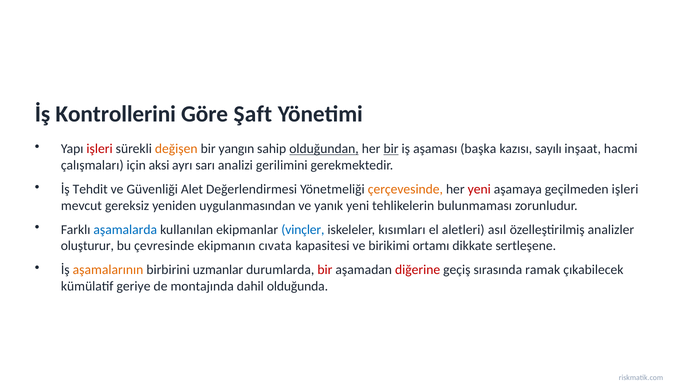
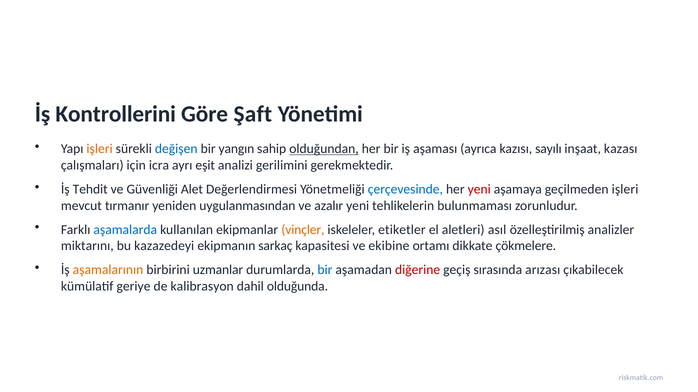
işleri colour: red -> orange (100, 149)
değişen colour: orange -> blue (176, 149)
bir underline: present -> none (391, 149)
başka: başka -> ayrıca (478, 149)
hacmi: hacmi -> kazası (621, 149)
aksi: aksi -> icra (159, 166)
sarı: sarı -> eşit (205, 166)
çerçevesinde colour: orange -> blue (405, 190)
gereksiz: gereksiz -> tırmanır (127, 206)
yanık: yanık -> azalır (329, 206)
vinçler colour: blue -> orange (303, 230)
kısımları: kısımları -> etiketler (402, 230)
oluşturur: oluşturur -> miktarını (87, 246)
çevresinde: çevresinde -> kazazedeyi (164, 246)
cıvata: cıvata -> sarkaç (275, 246)
birikimi: birikimi -> ekibine (389, 246)
sertleşene: sertleşene -> çökmelere (526, 246)
bir colour: red -> blue (325, 270)
ramak: ramak -> arızası (543, 270)
montajında: montajında -> kalibrasyon (202, 287)
